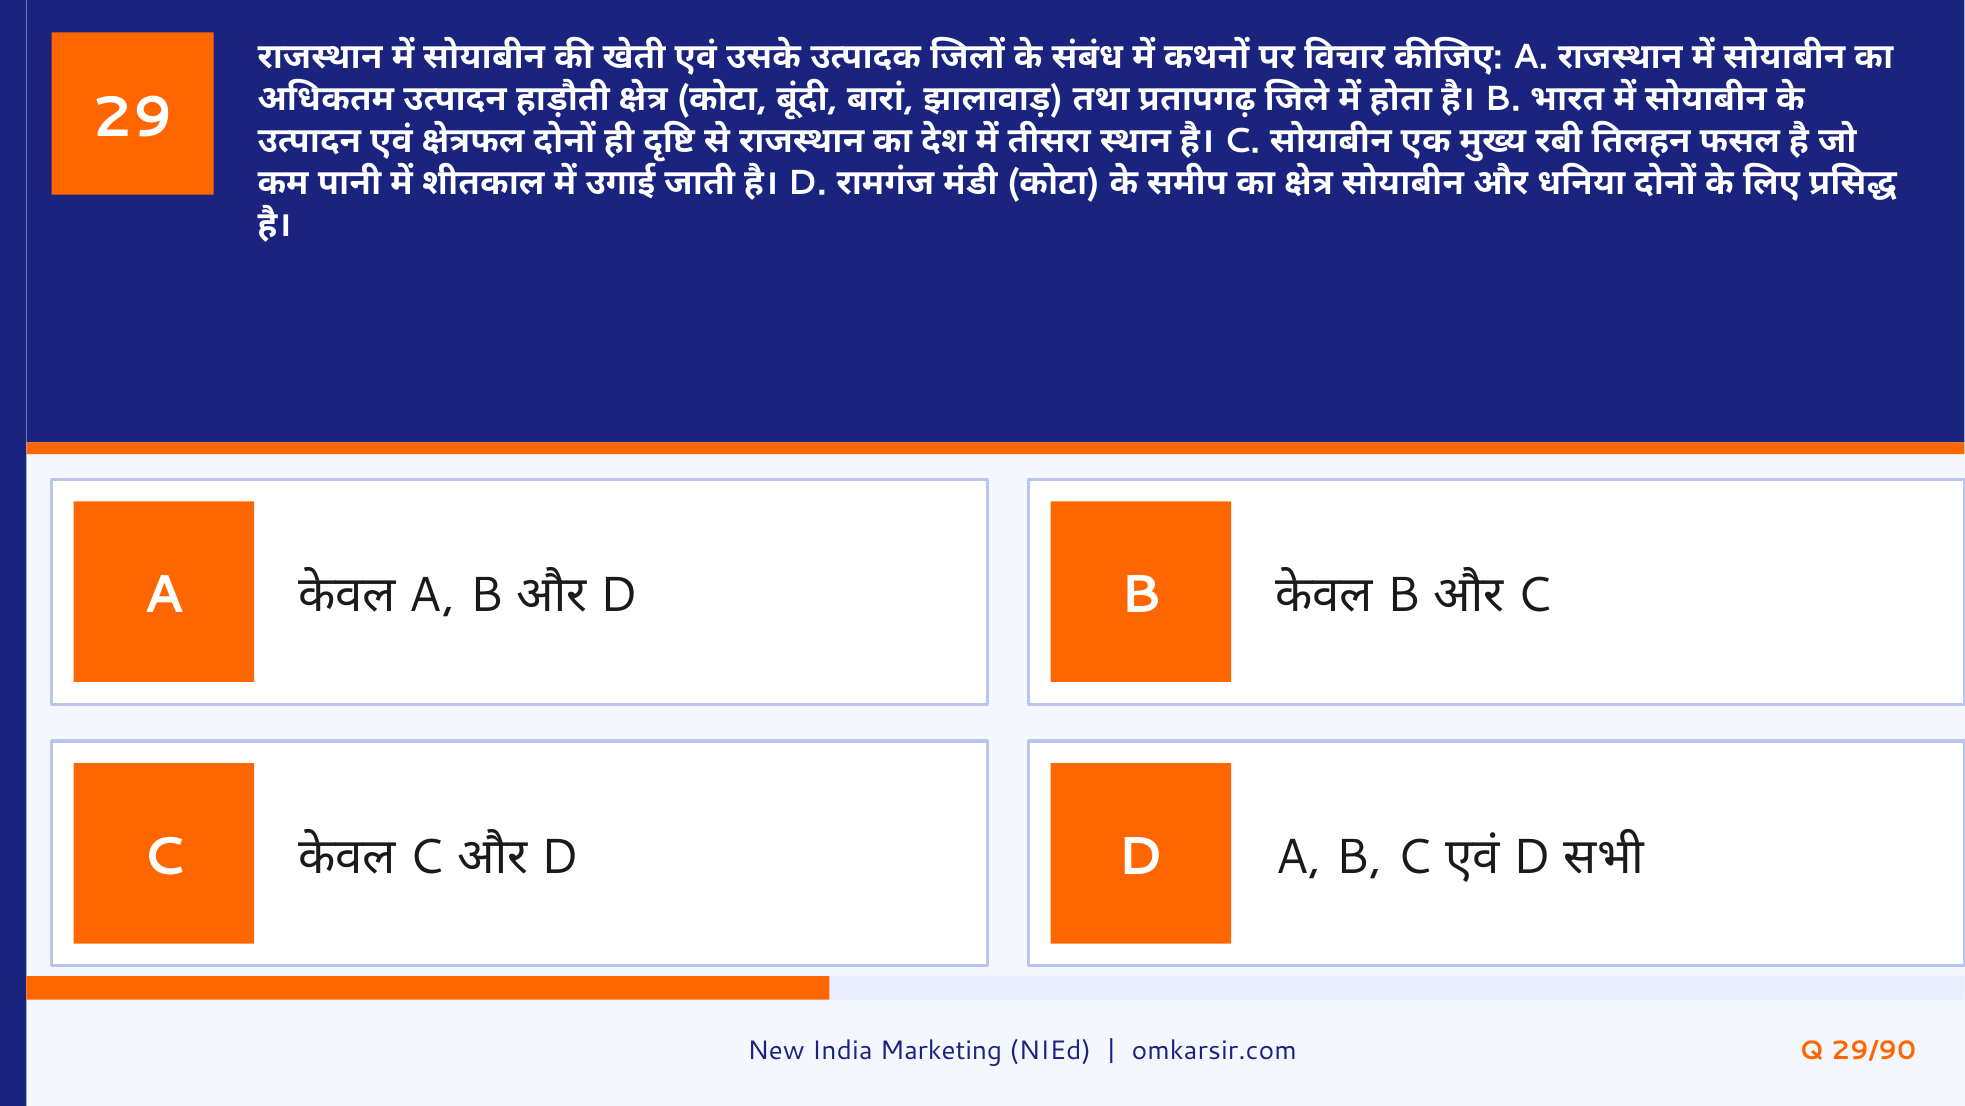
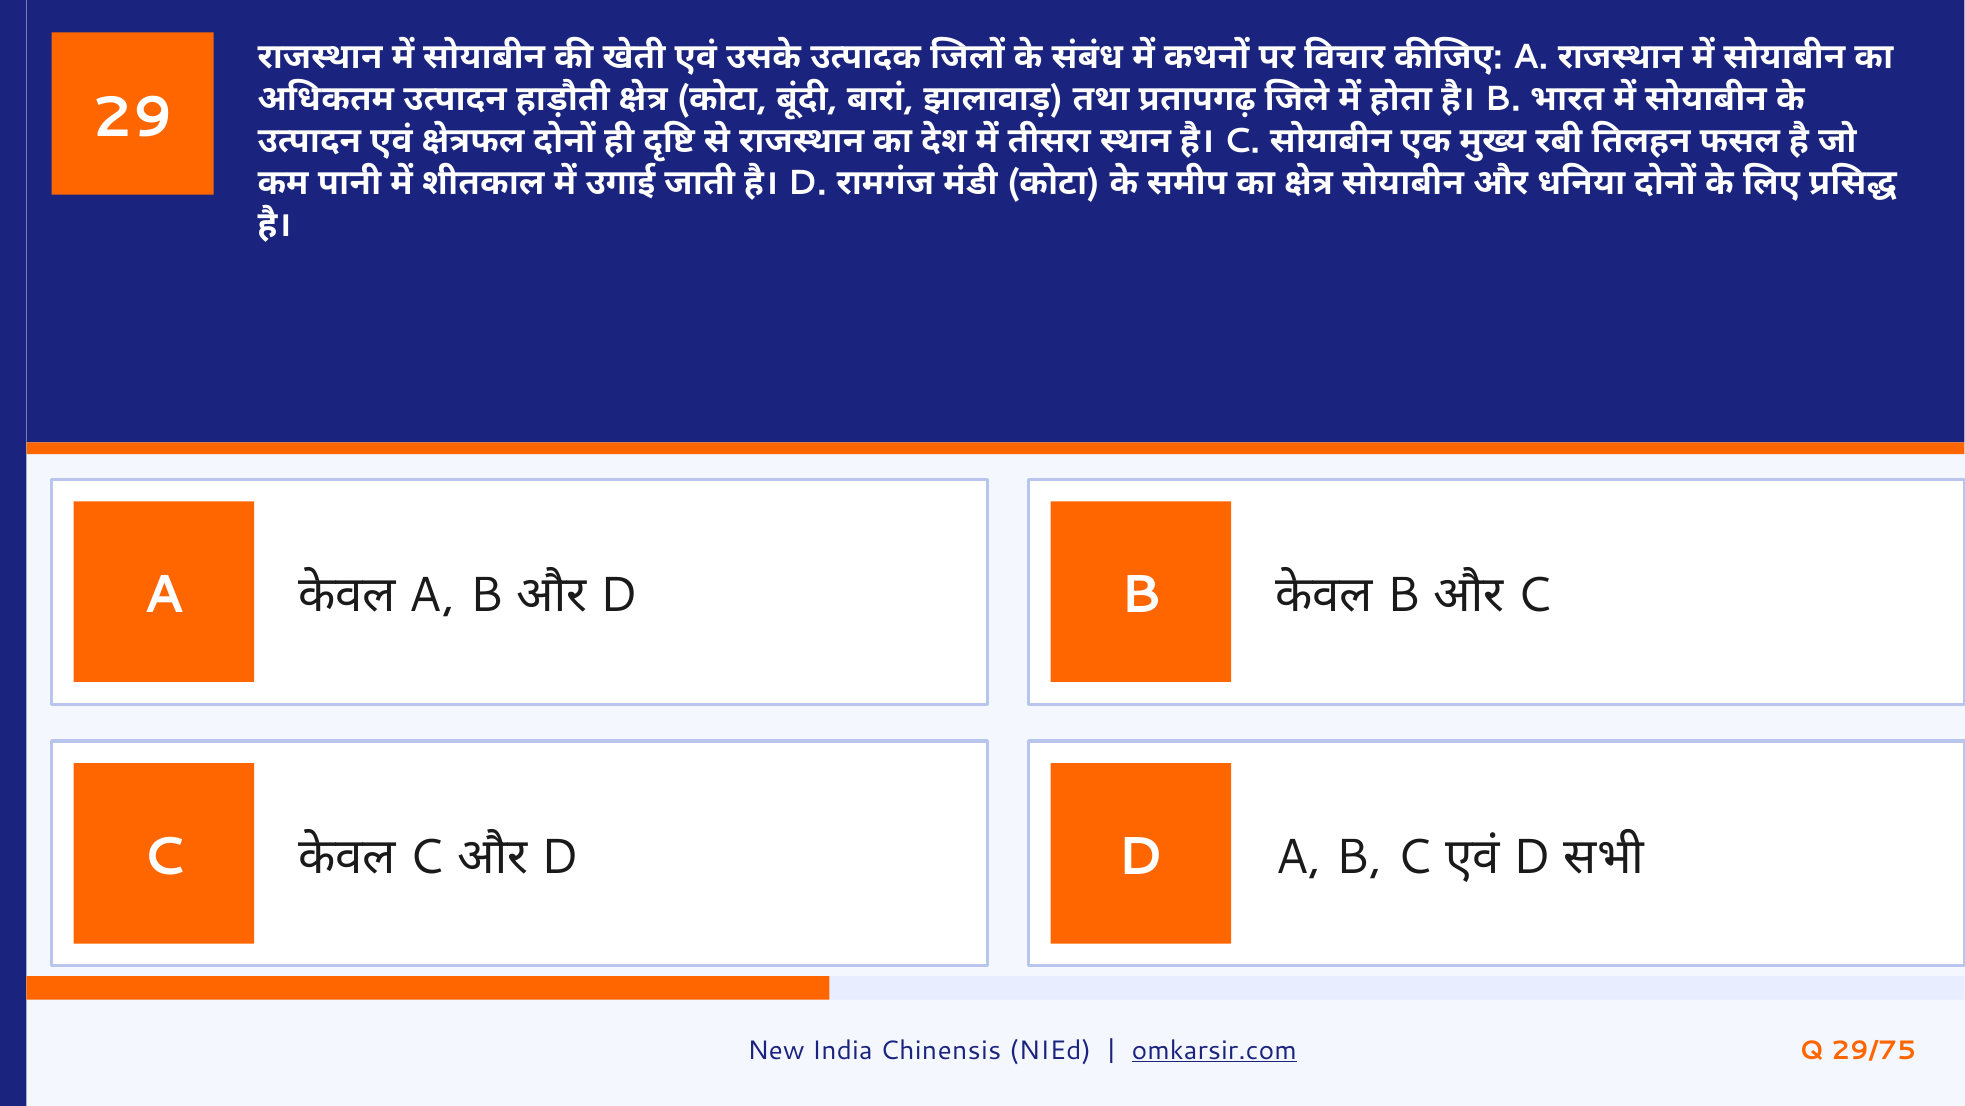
Marketing: Marketing -> Chinensis (941, 1050)
omkarsir.com underline: none -> present (1214, 1050)
29/90: 29/90 -> 29/75 (1874, 1050)
